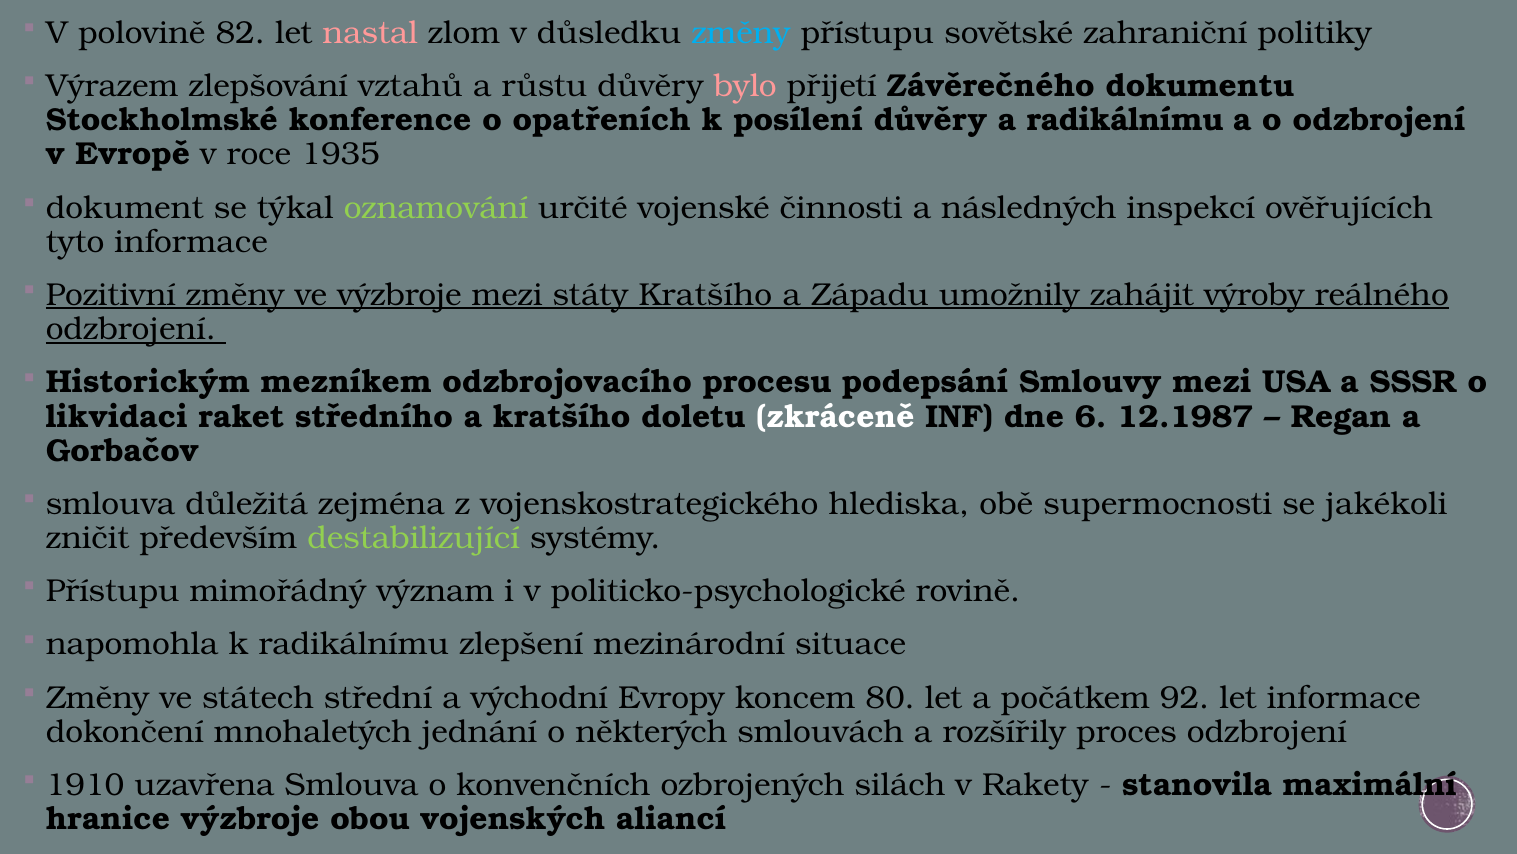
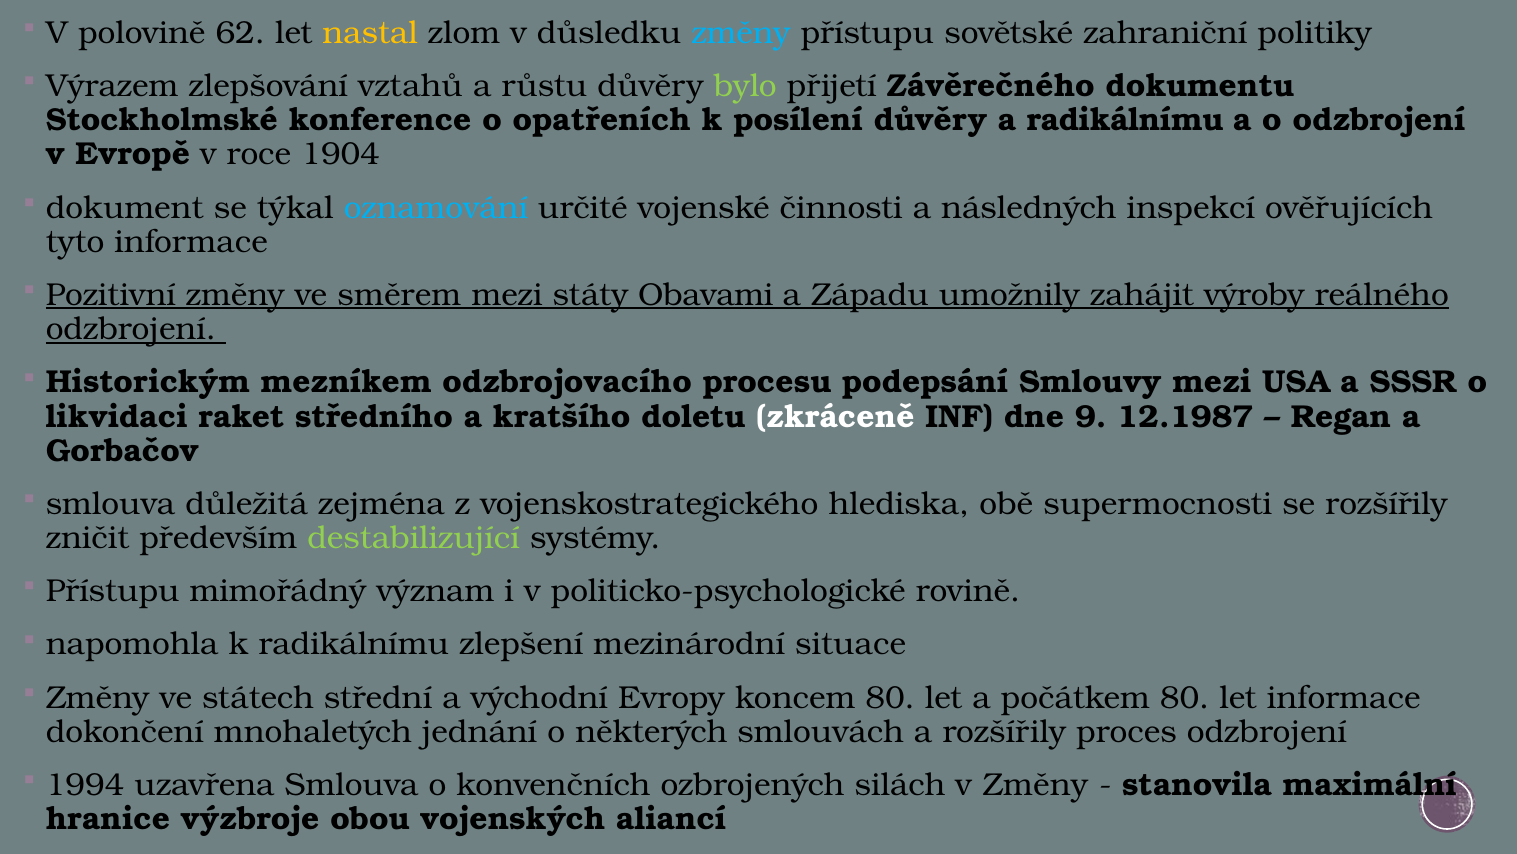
82: 82 -> 62 (240, 33)
nastal colour: pink -> yellow (370, 33)
bylo colour: pink -> light green (745, 86)
1935: 1935 -> 1904 (341, 154)
oznamování colour: light green -> light blue (436, 207)
ve výzbroje: výzbroje -> směrem (399, 295)
státy Kratšího: Kratšího -> Obavami (706, 295)
6: 6 -> 9 (1091, 416)
se jakékoli: jakékoli -> rozšířily (1387, 504)
počátkem 92: 92 -> 80 (1185, 697)
1910: 1910 -> 1994 (85, 784)
v Rakety: Rakety -> Změny (1035, 784)
